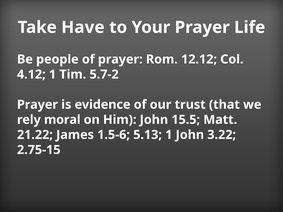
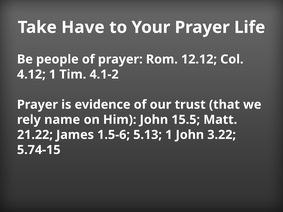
5.7-2: 5.7-2 -> 4.1-2 (104, 74)
moral: moral -> name (62, 120)
2.75-15: 2.75-15 -> 5.74-15 (39, 150)
